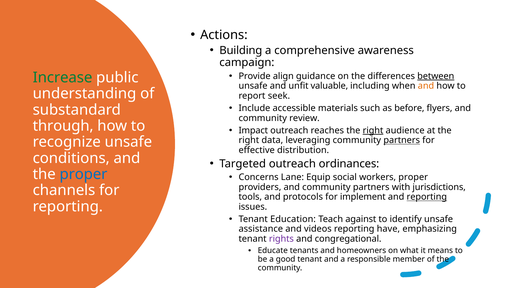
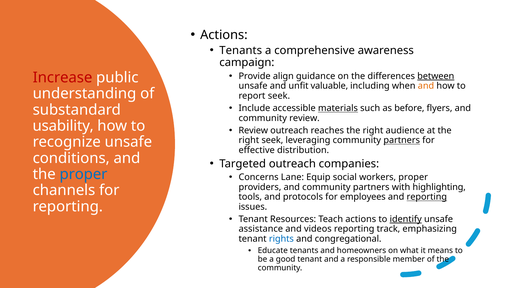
Building: Building -> Tenants (241, 50)
Increase colour: green -> red (63, 78)
materials underline: none -> present (338, 108)
through: through -> usability (63, 126)
Impact: Impact -> Review (253, 130)
right underline: present -> none (373, 130)
right data: data -> seek (272, 140)
ordinances: ordinances -> companies (349, 164)
jurisdictions: jurisdictions -> highlighting (439, 187)
implement: implement -> employees (363, 197)
Education: Education -> Resources (293, 219)
Teach against: against -> actions (361, 219)
identify underline: none -> present (406, 219)
have: have -> track (388, 229)
rights colour: purple -> blue (281, 239)
